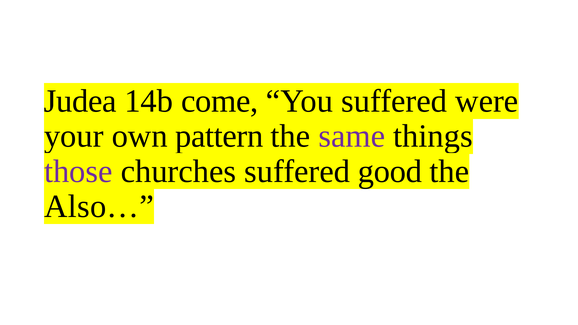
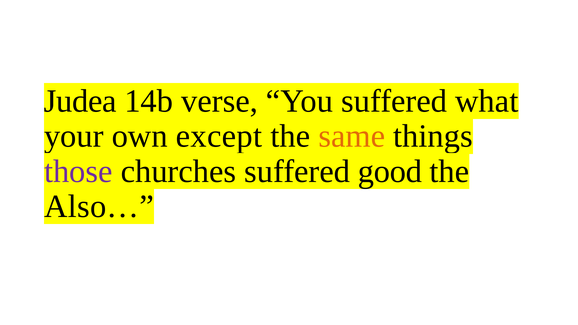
come: come -> verse (220, 101)
were: were -> what (487, 101)
pattern: pattern -> except (219, 136)
same colour: purple -> orange (352, 136)
